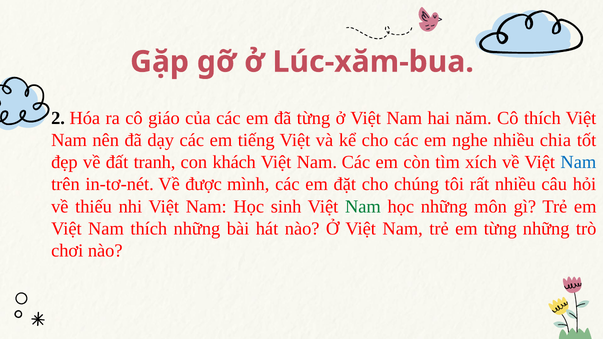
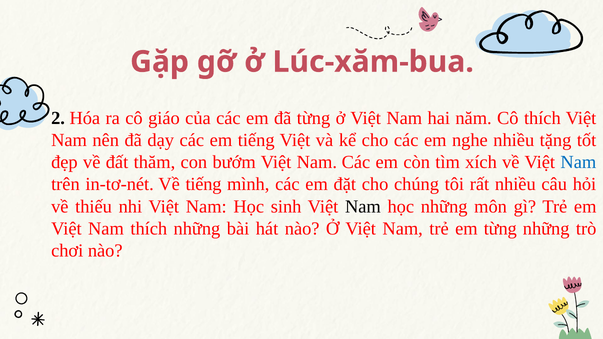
chia: chia -> tặng (556, 140)
tranh: tranh -> thăm (154, 162)
khách: khách -> bướm (234, 162)
Về được: được -> tiếng (204, 184)
Nam colour: green -> black (363, 207)
